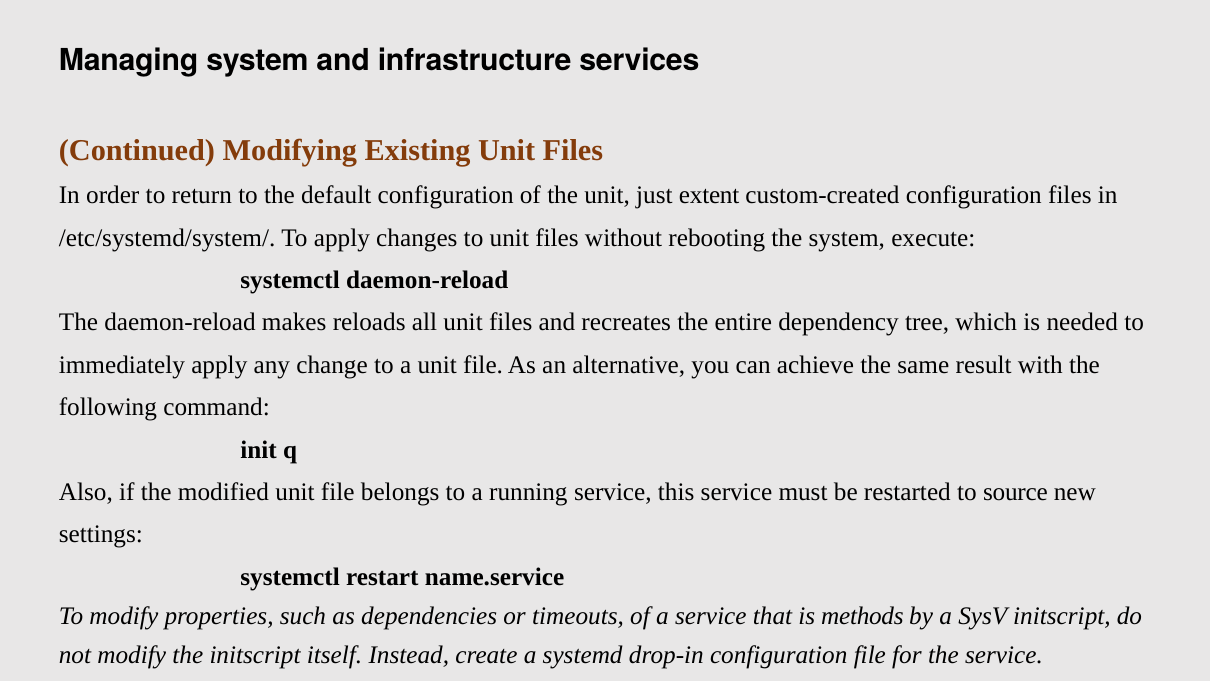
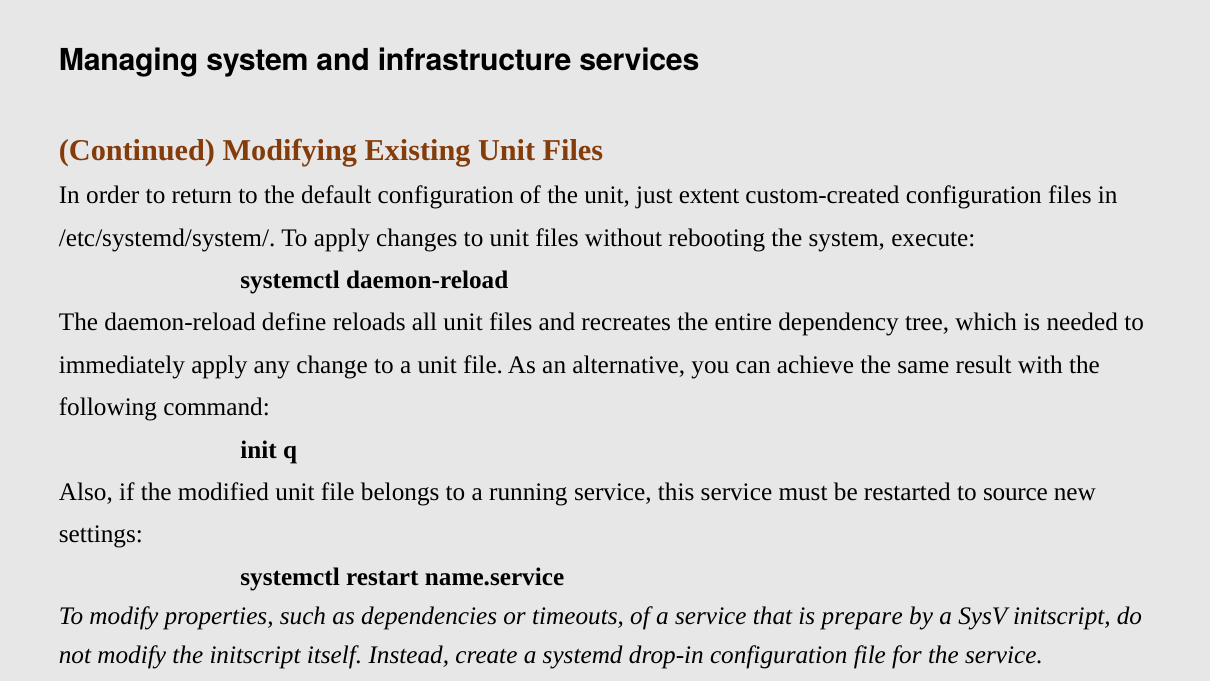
makes: makes -> define (294, 322)
methods: methods -> prepare (862, 616)
